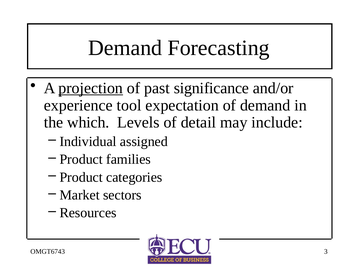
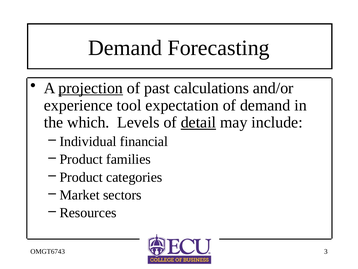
significance: significance -> calculations (211, 88)
detail underline: none -> present (198, 122)
assigned: assigned -> financial (144, 141)
